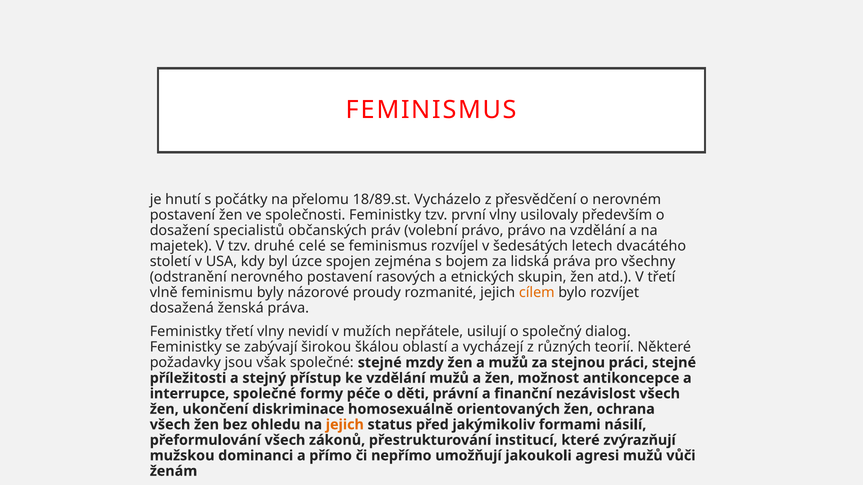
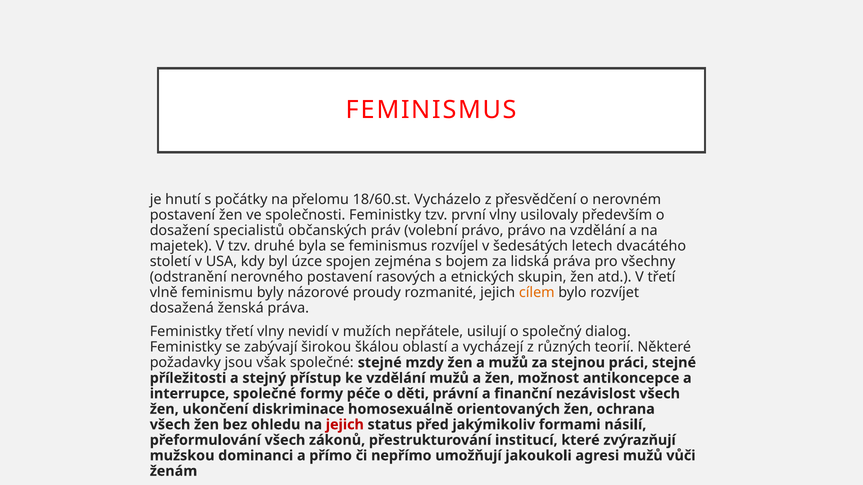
18/89.st: 18/89.st -> 18/60.st (382, 200)
celé: celé -> byla (312, 246)
jejich colour: orange -> red (345, 425)
